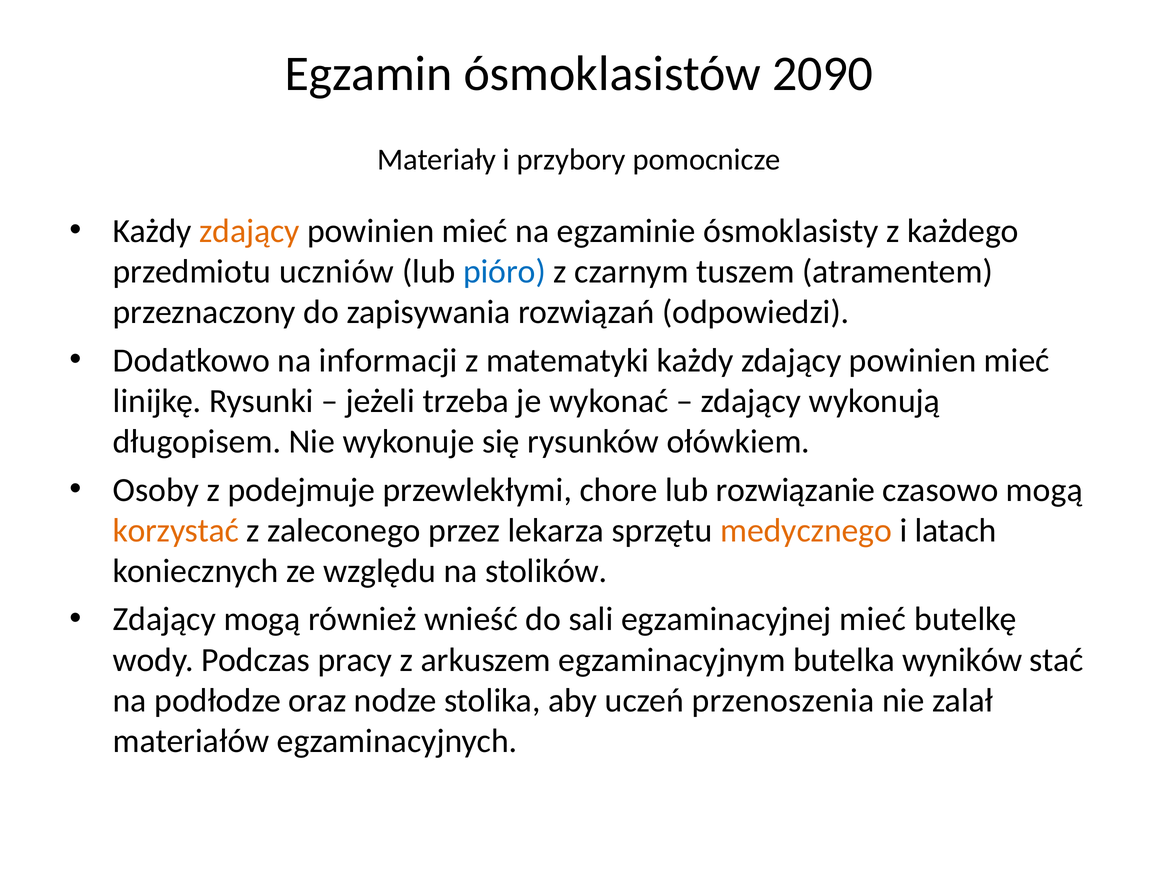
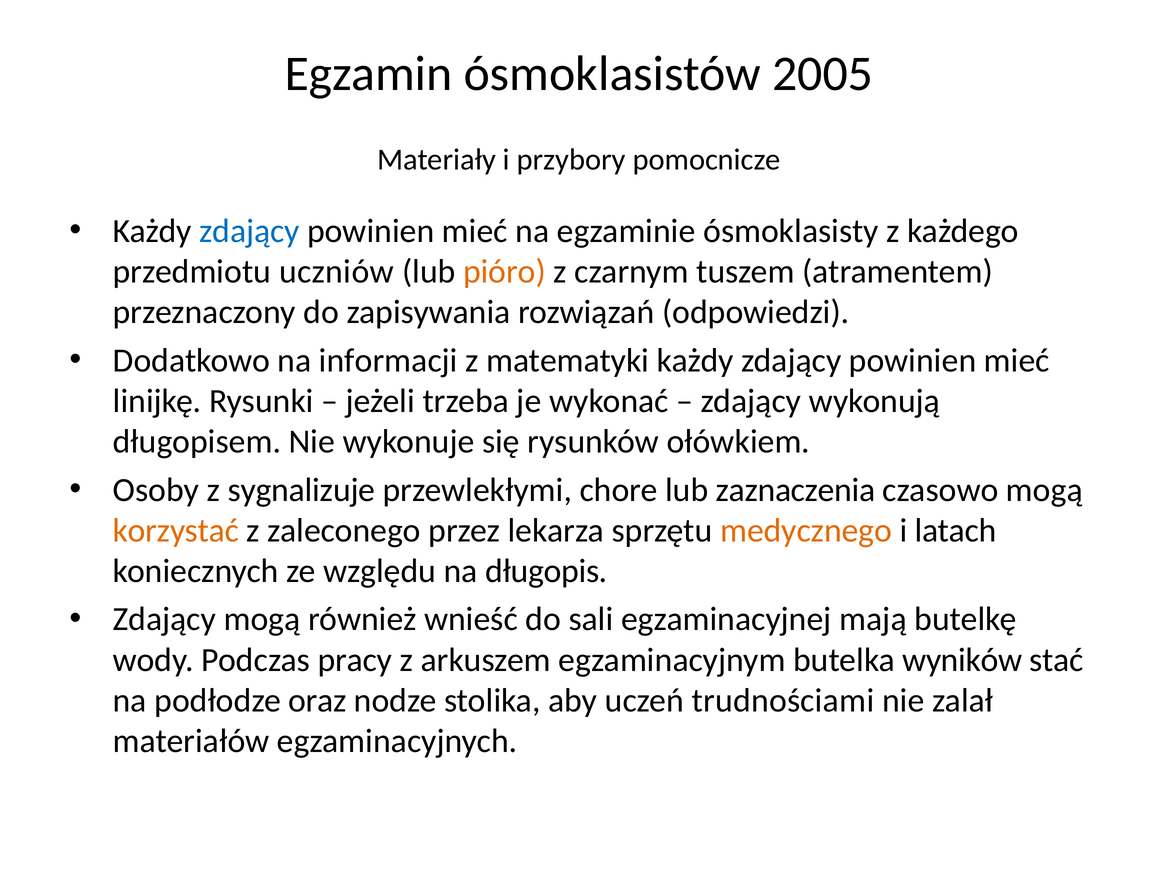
2090: 2090 -> 2005 (823, 74)
zdający colour: orange -> blue (249, 231)
pióro colour: blue -> orange (505, 272)
podejmuje: podejmuje -> sygnalizuje (301, 490)
rozwiązanie: rozwiązanie -> zaznaczenia (796, 490)
stolików: stolików -> długopis (546, 571)
egzaminacyjnej mieć: mieć -> mają (873, 619)
przenoszenia: przenoszenia -> trudnościami (783, 700)
